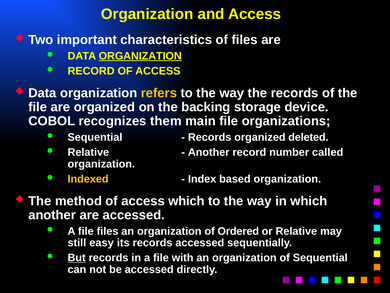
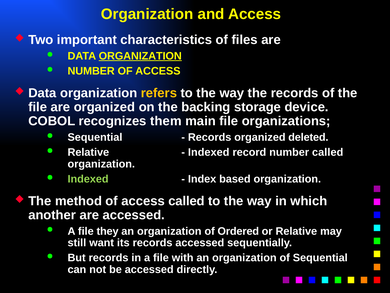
RECORD: RECORD -> NUMBER (91, 71)
Another: Another -> Indexed (209, 152)
Indexed colour: yellow -> light green (88, 179)
access which: which -> called (186, 201)
file files: files -> they (108, 231)
easy: easy -> want (102, 242)
But underline: present -> none (77, 257)
